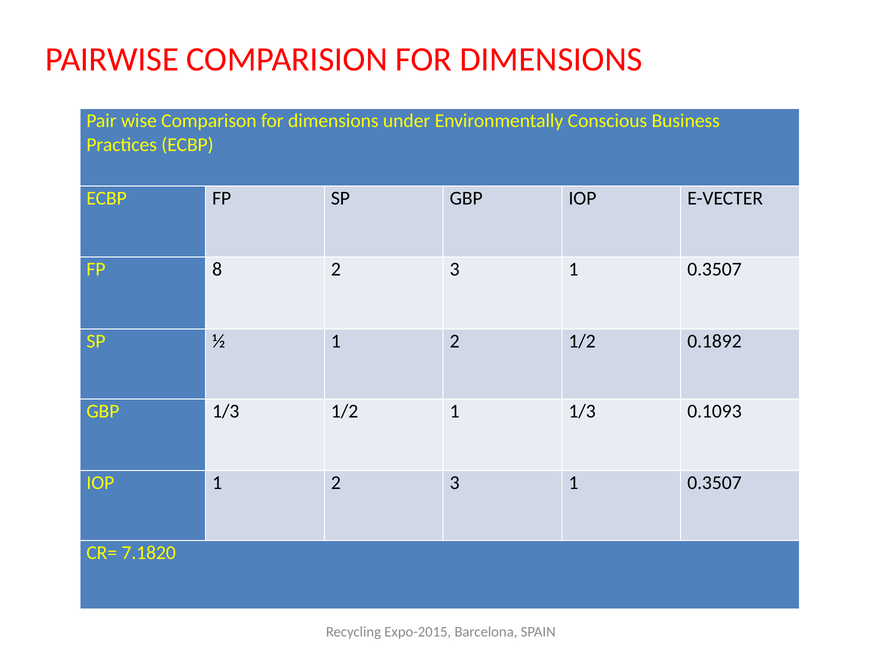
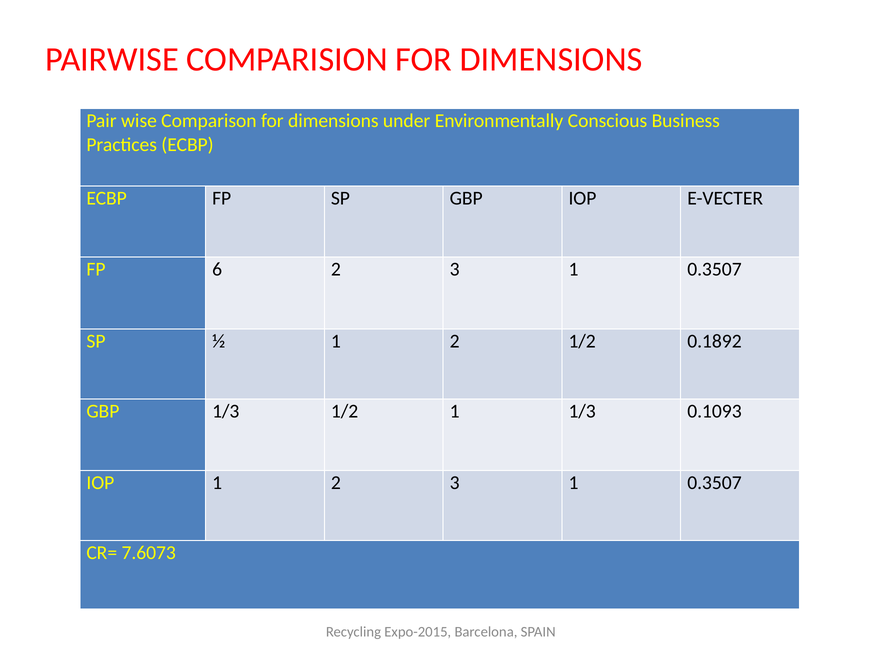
8: 8 -> 6 (217, 269)
7.1820: 7.1820 -> 7.6073 (149, 552)
